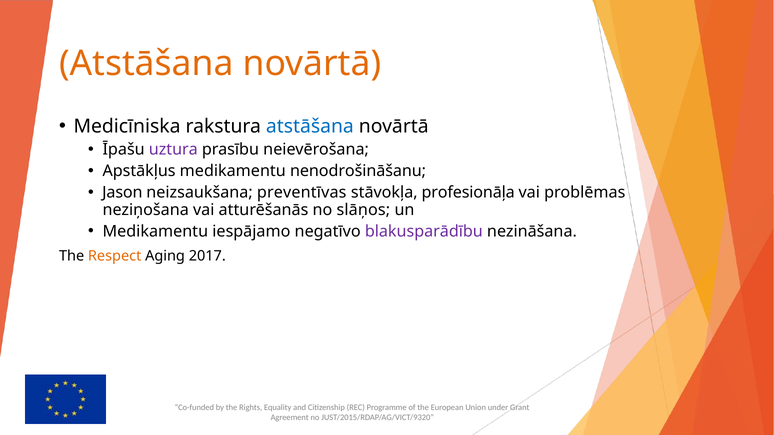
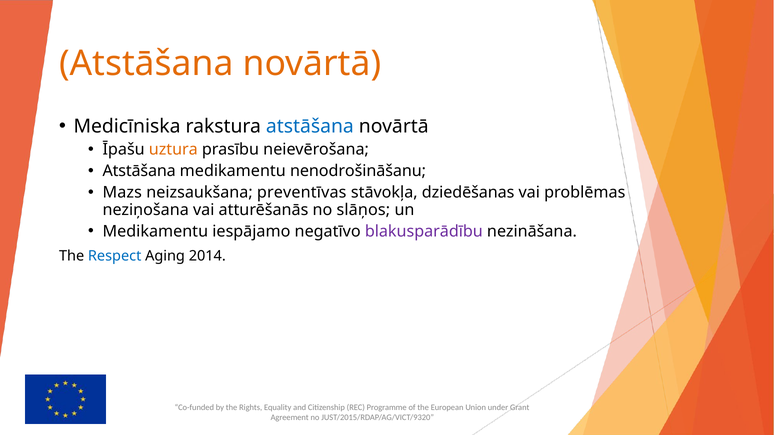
uztura colour: purple -> orange (173, 150)
Apstākļus: Apstākļus -> Atstāšana (139, 171)
Jason: Jason -> Mazs (122, 193)
profesionāļa: profesionāļa -> dziedēšanas (468, 193)
Respect colour: orange -> blue (115, 256)
2017: 2017 -> 2014 (207, 256)
